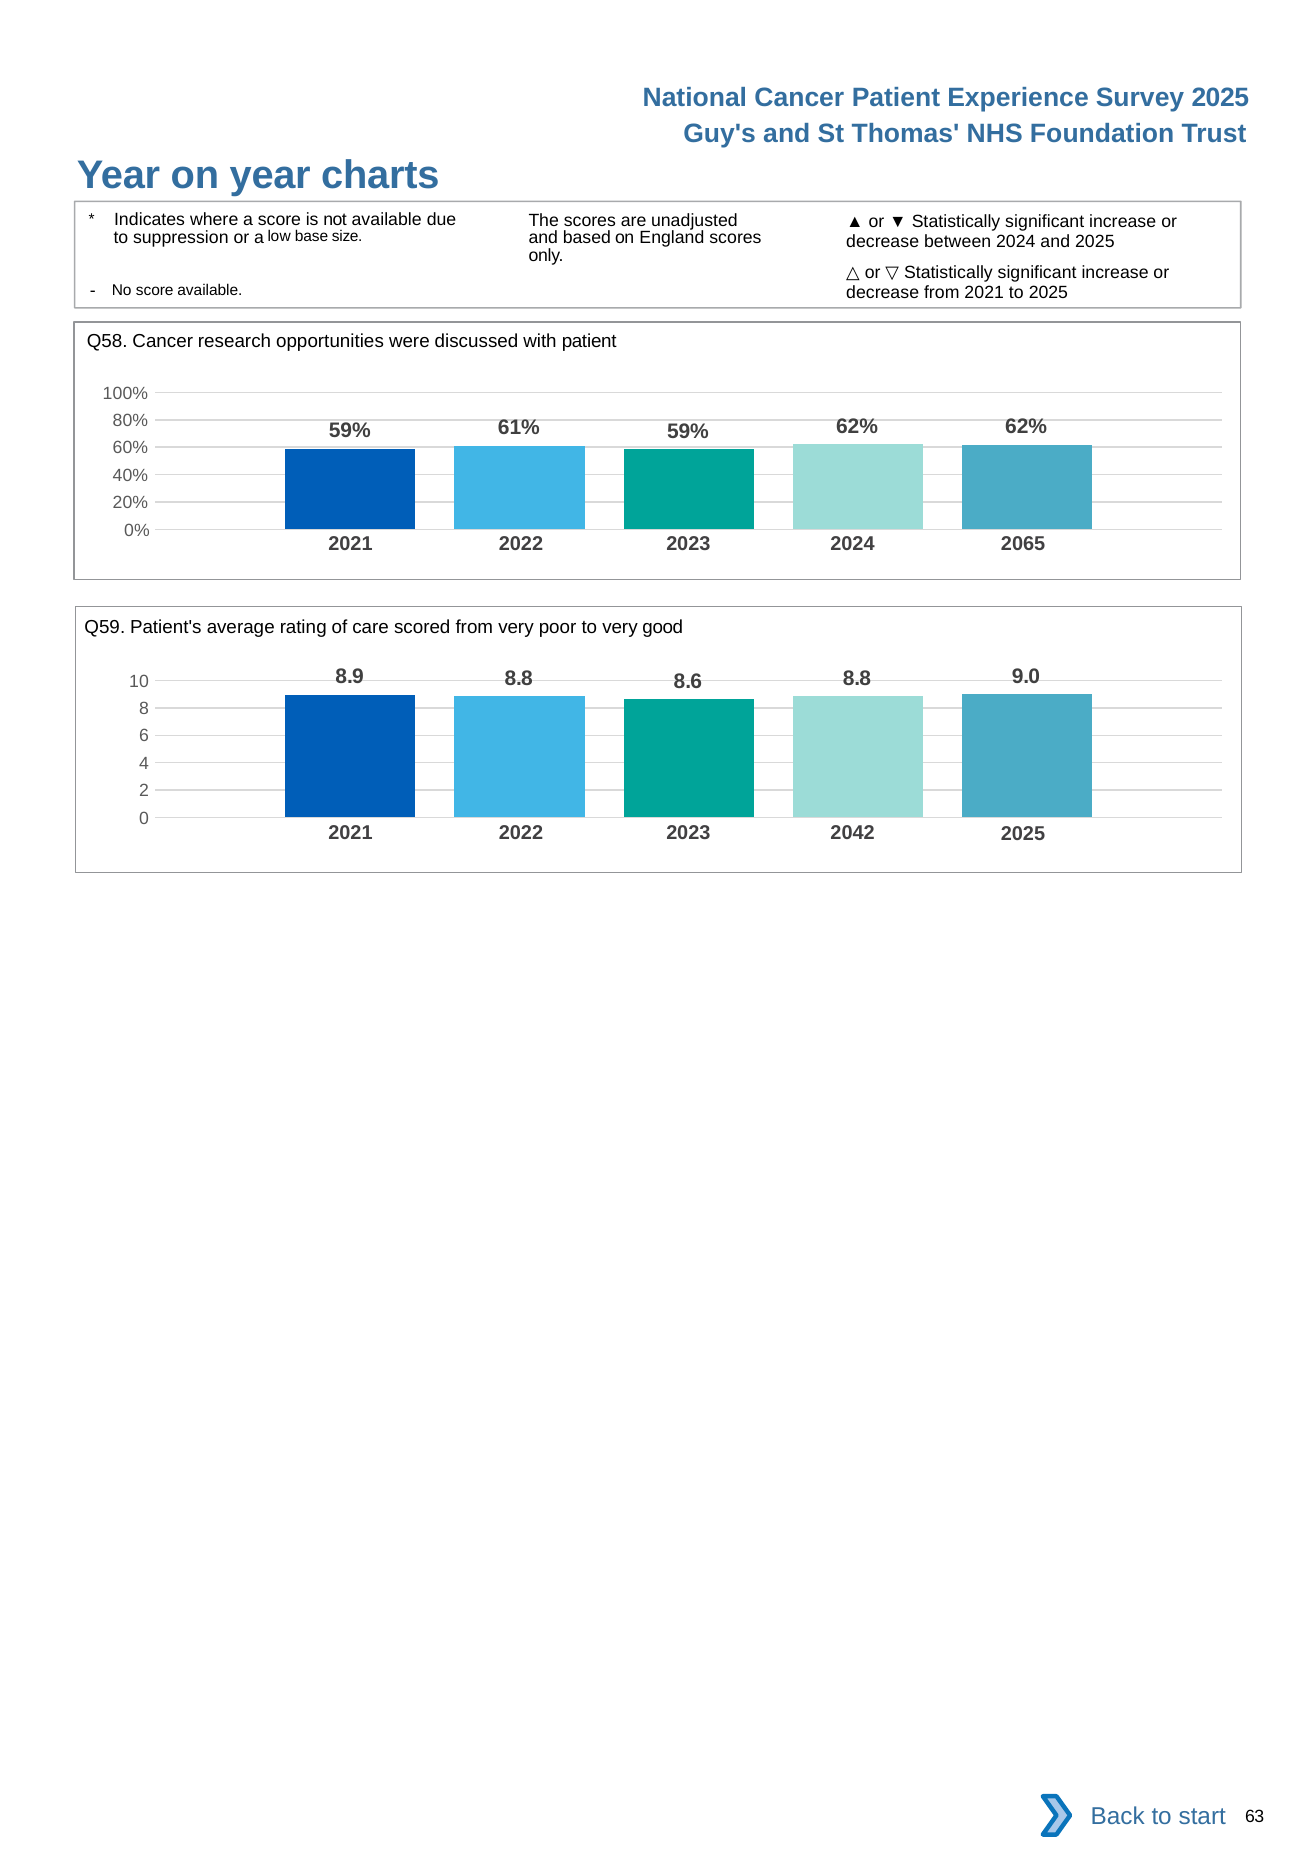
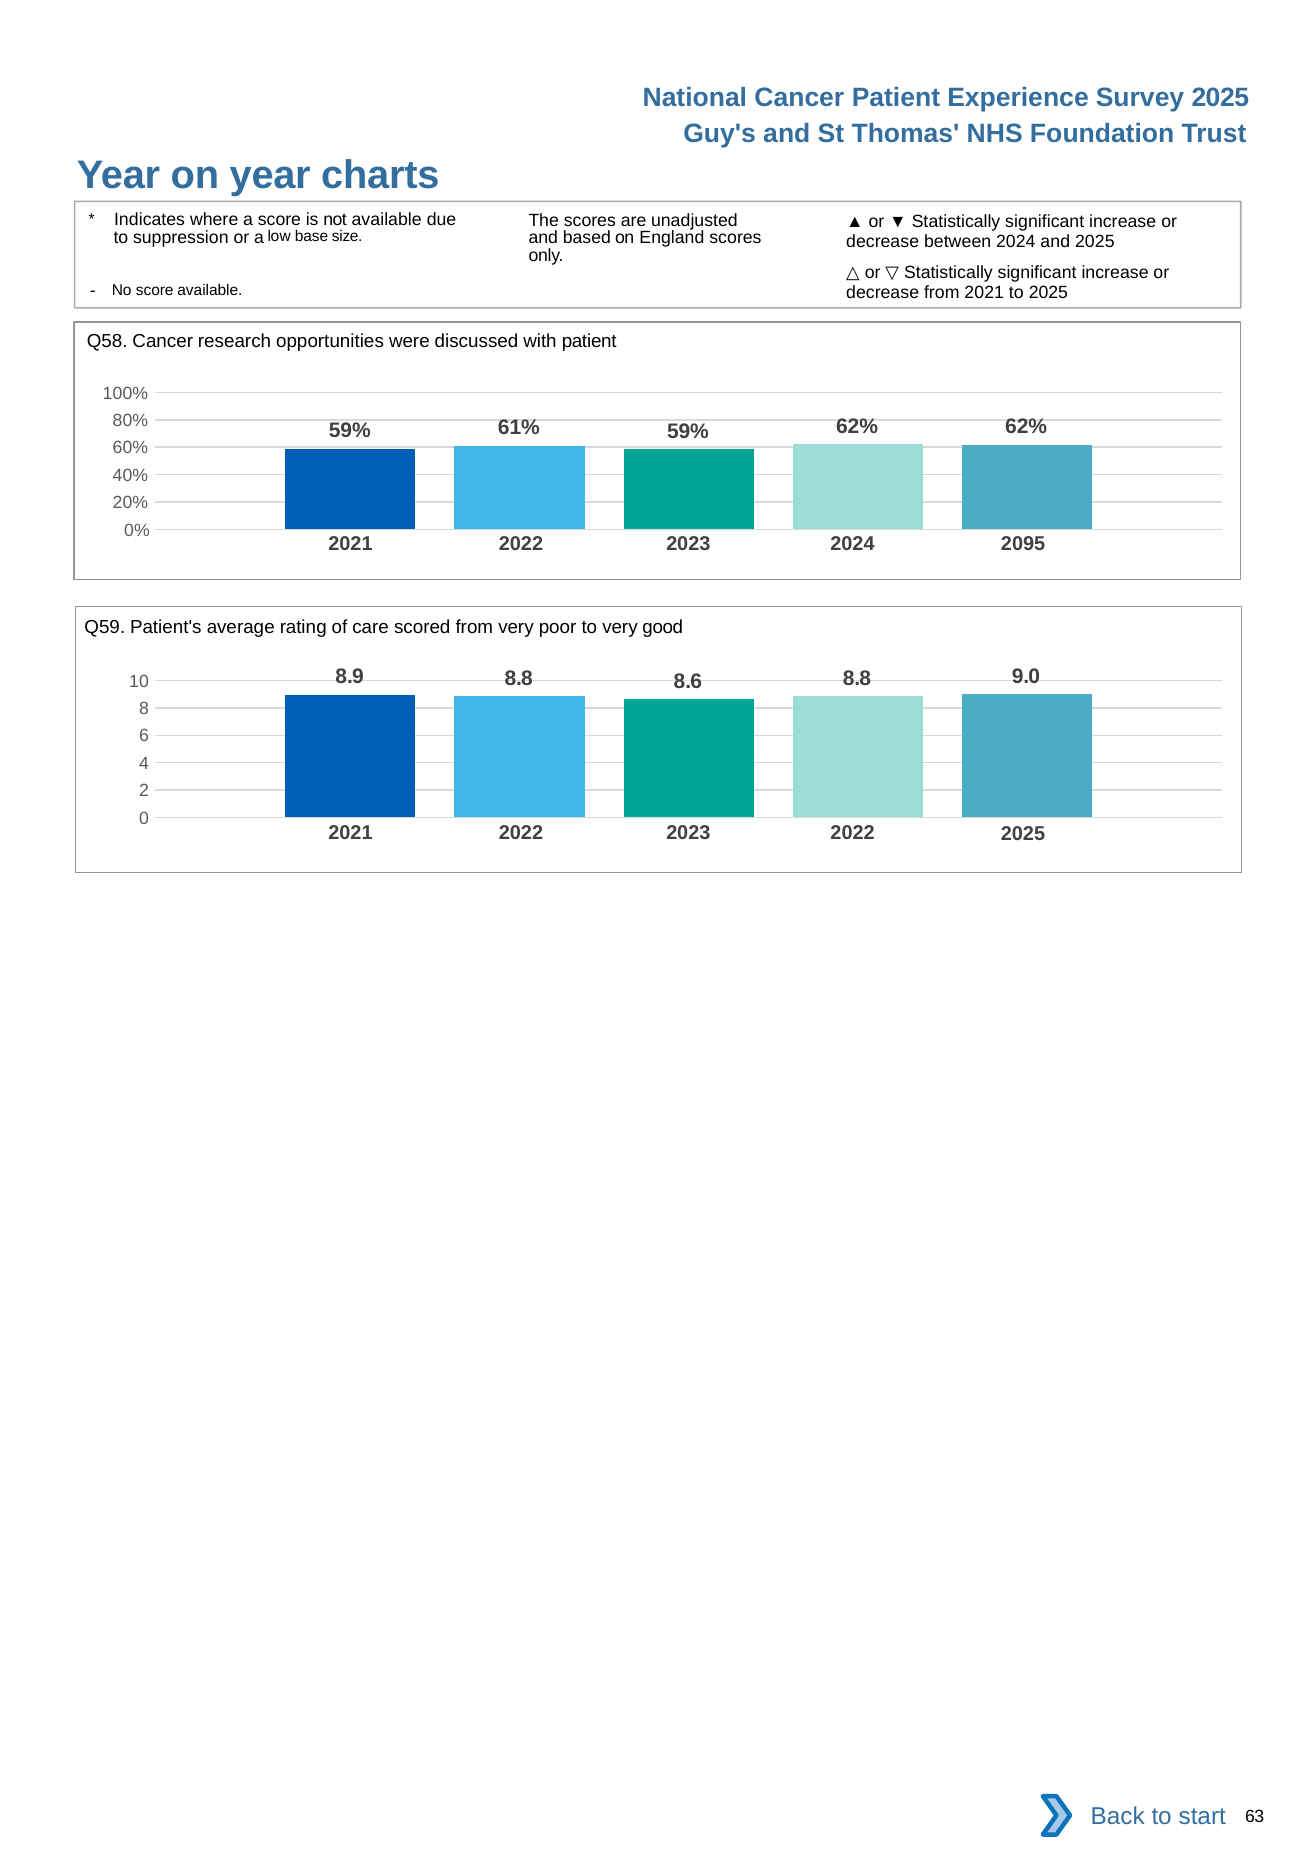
2065: 2065 -> 2095 (1023, 543)
2023 2042: 2042 -> 2022 (853, 833)
